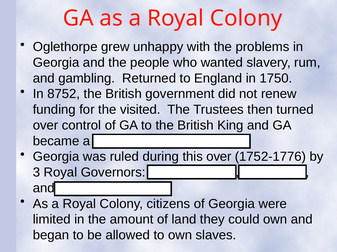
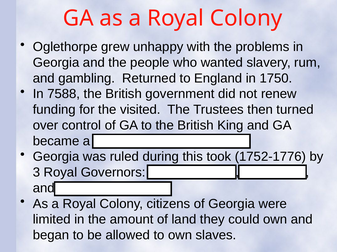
8752: 8752 -> 7588 (64, 94)
this over: over -> took (219, 157)
